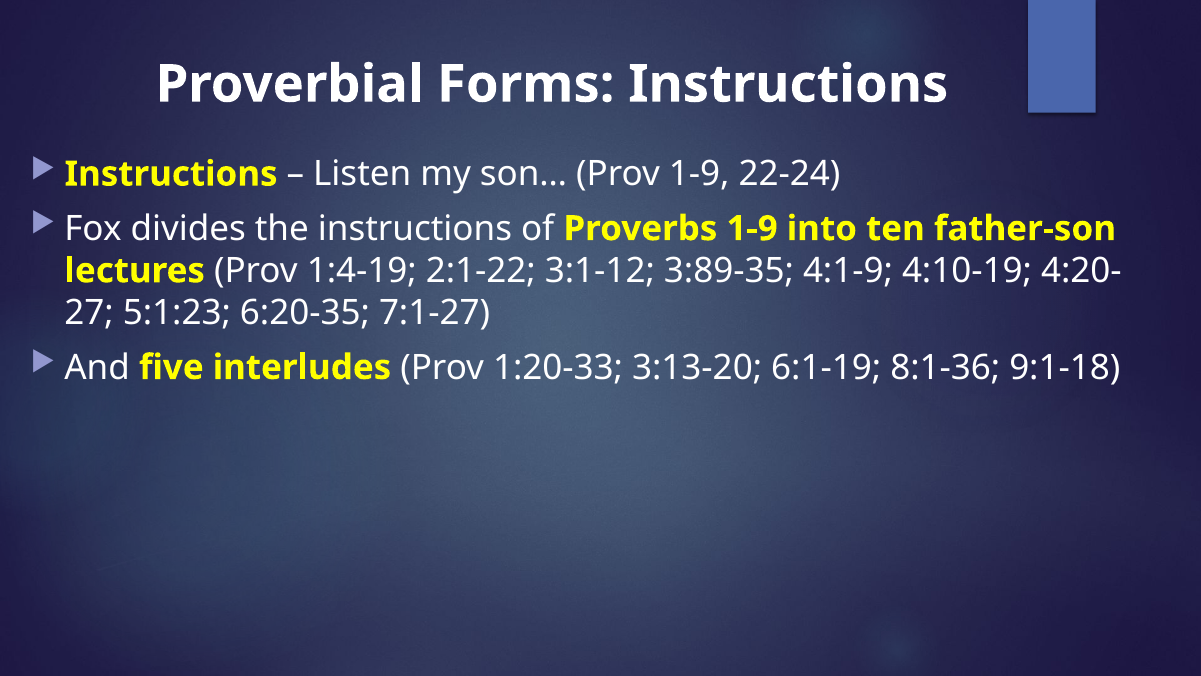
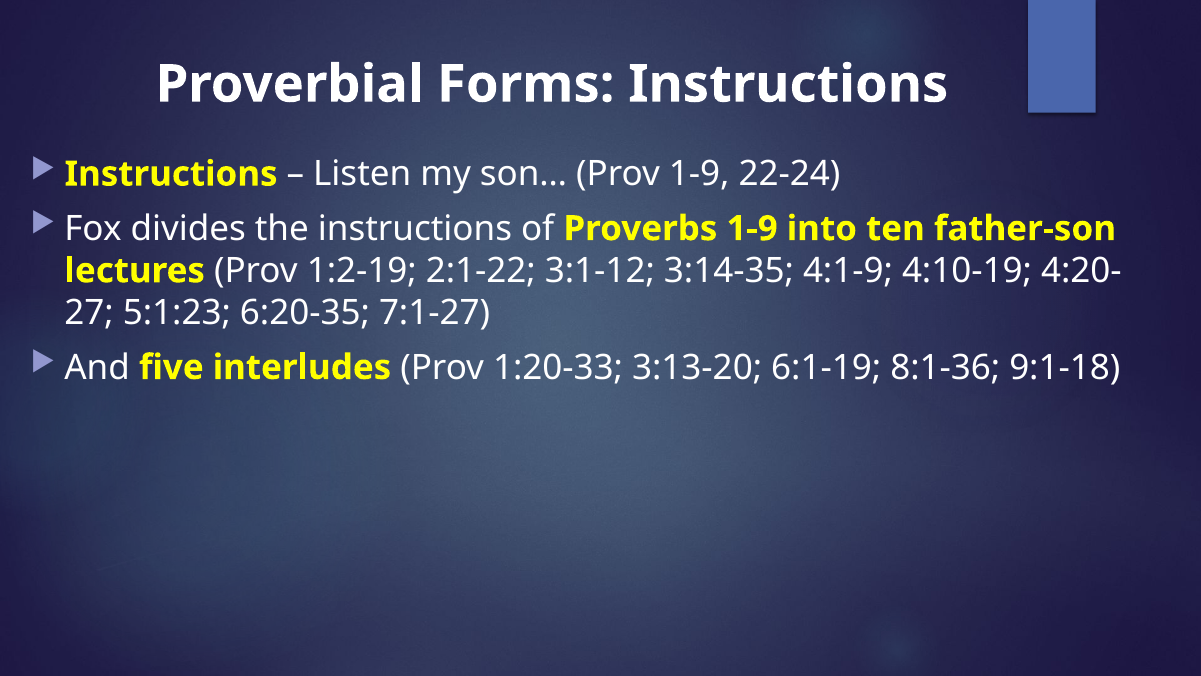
1:4-19: 1:4-19 -> 1:2-19 (362, 271)
3:89-35: 3:89-35 -> 3:14-35 (729, 271)
